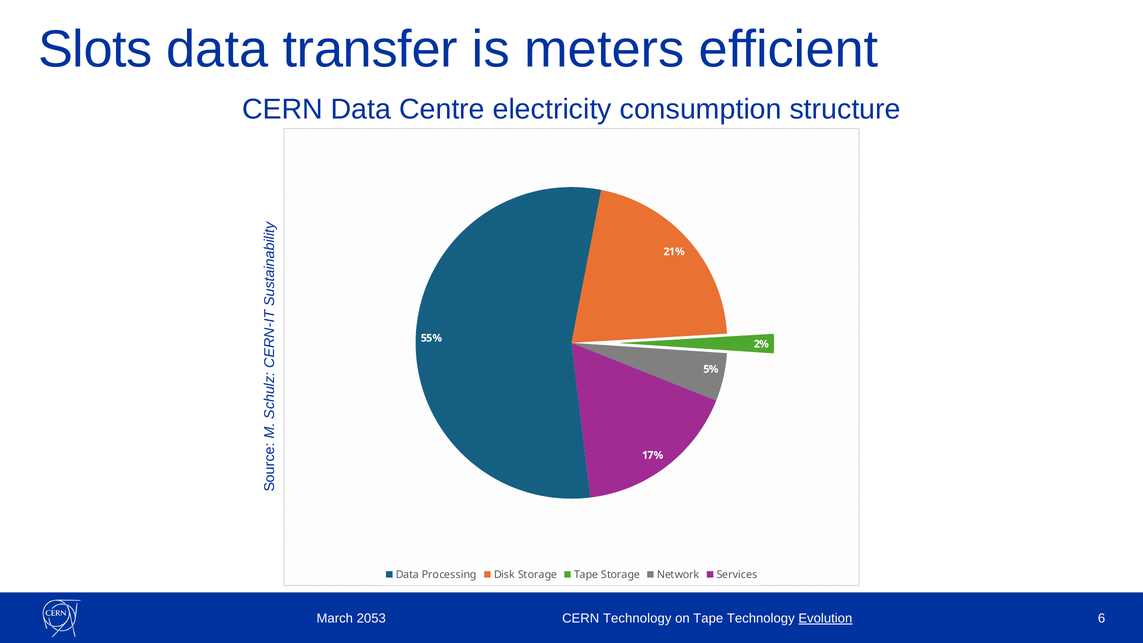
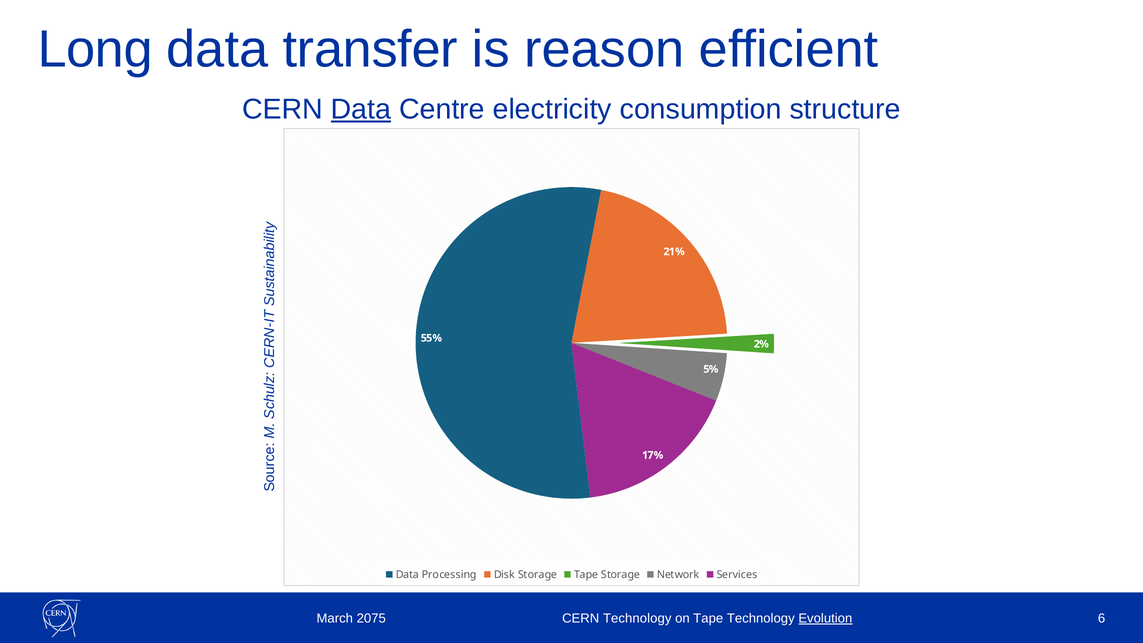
Slots: Slots -> Long (95, 50)
meters: meters -> reason (604, 50)
Data underline: none -> present (361, 109)
2053: 2053 -> 2075 (371, 618)
